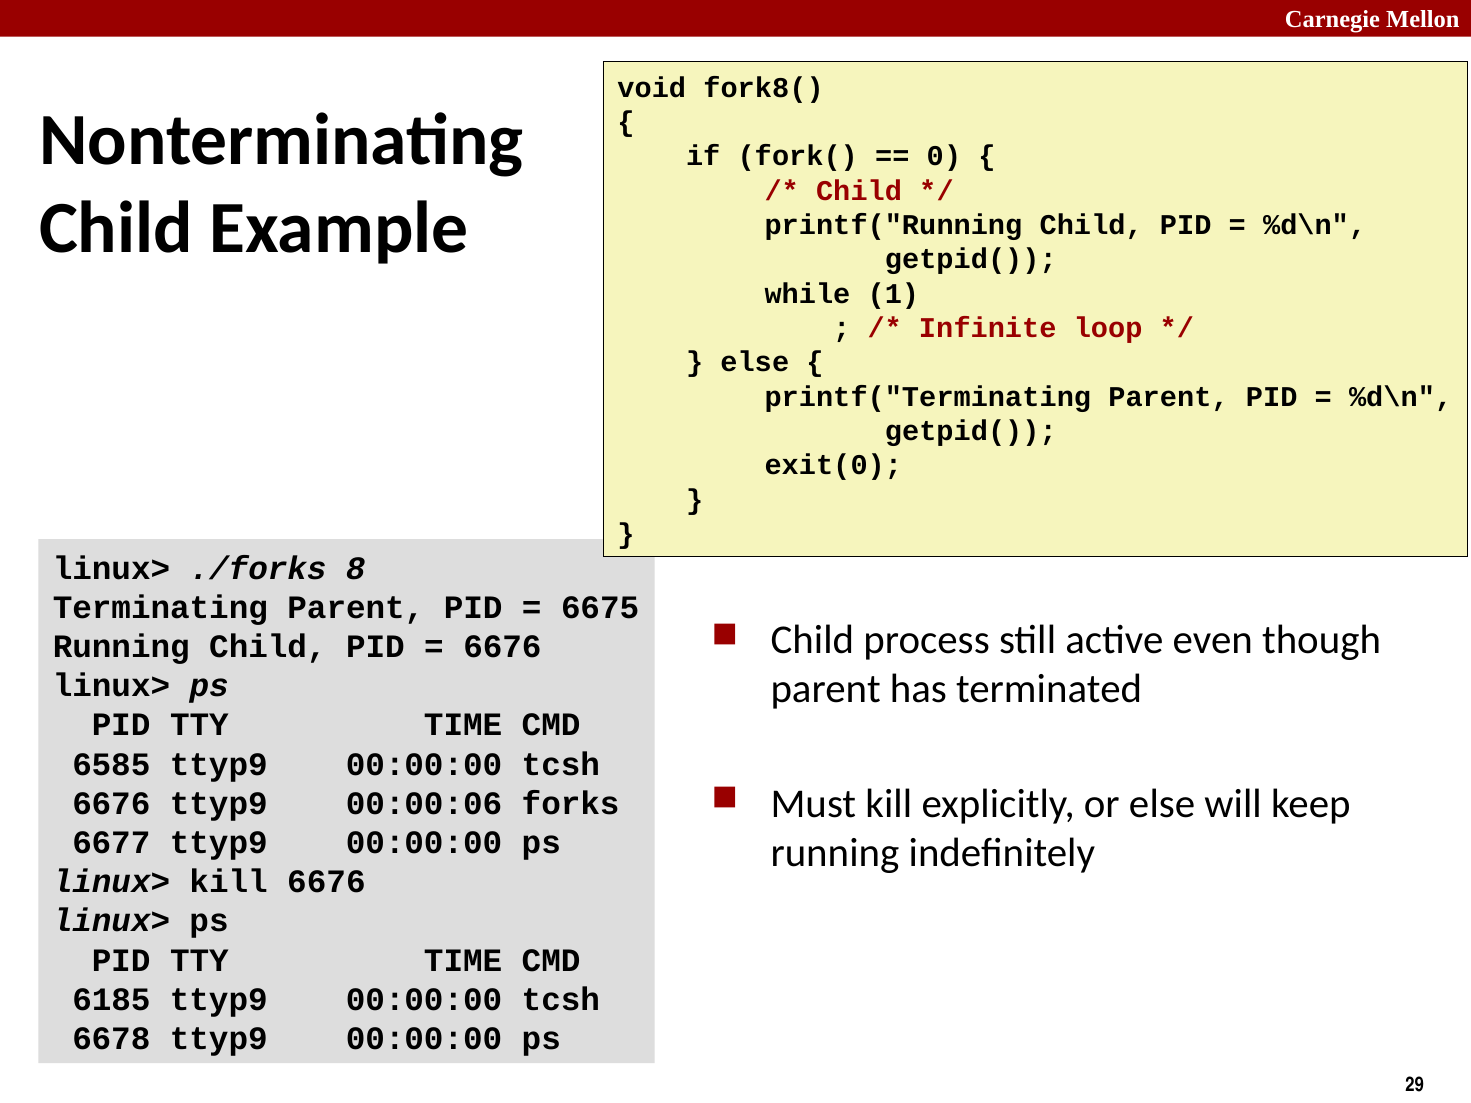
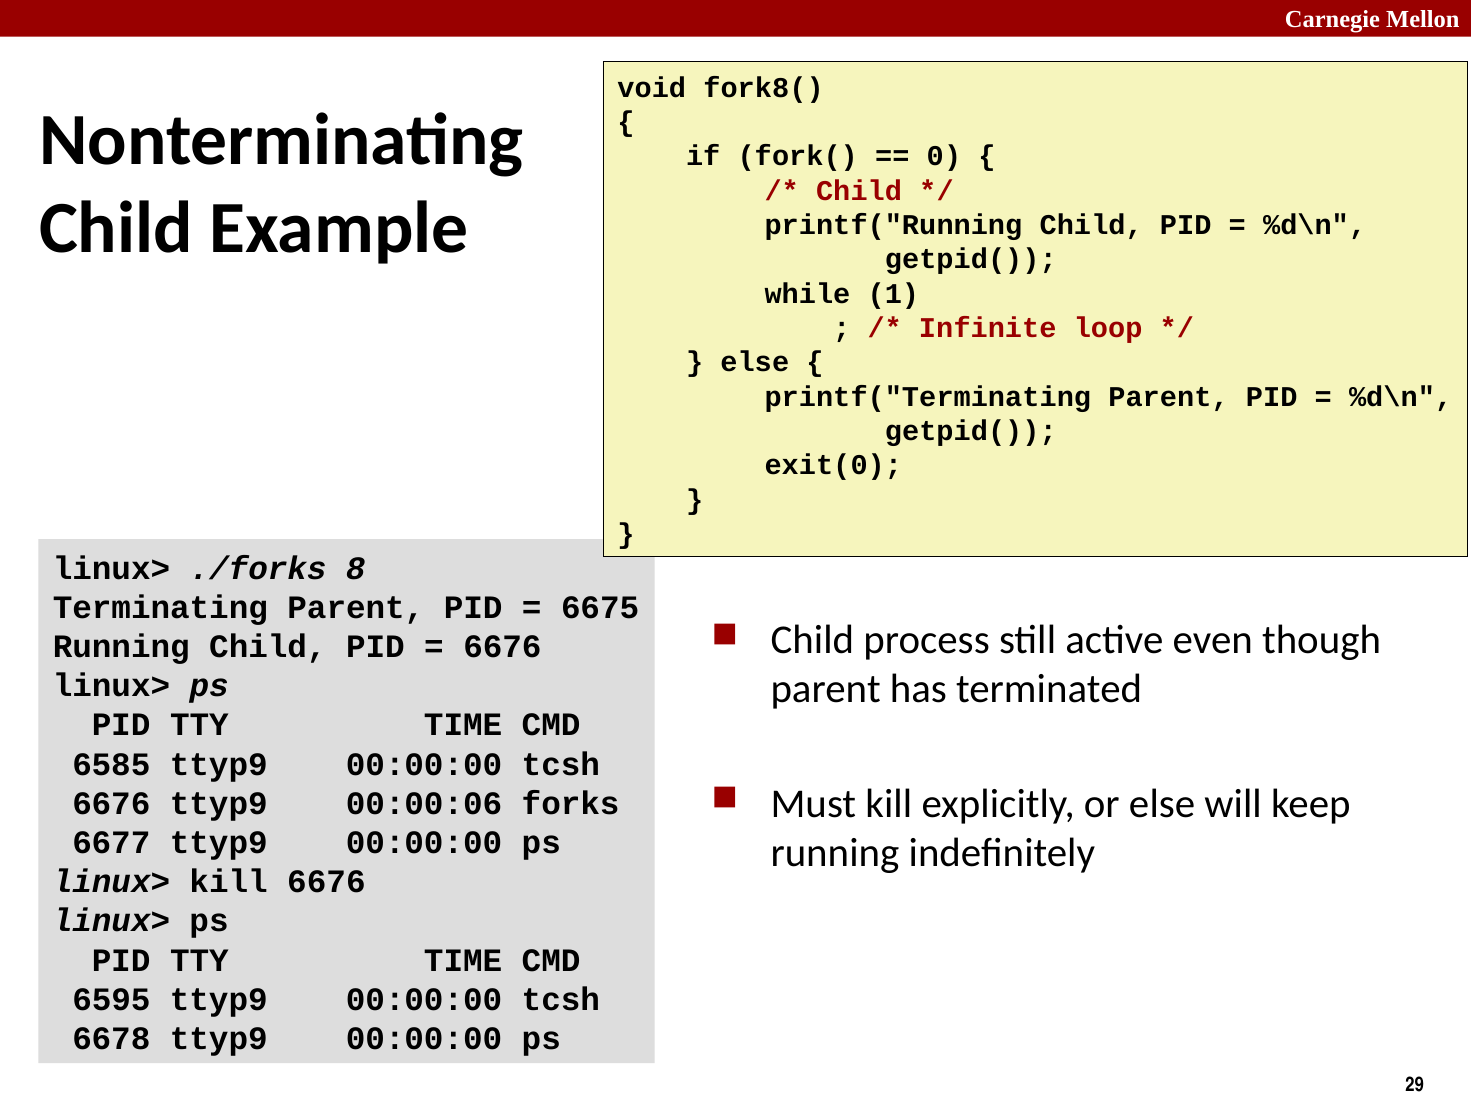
6185: 6185 -> 6595 (111, 1000)
